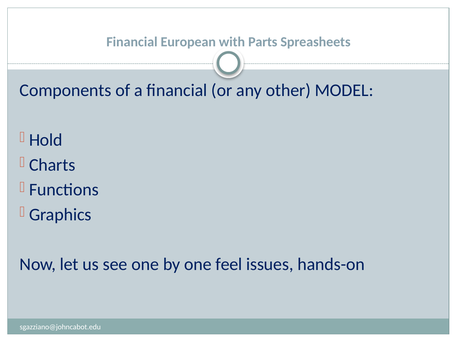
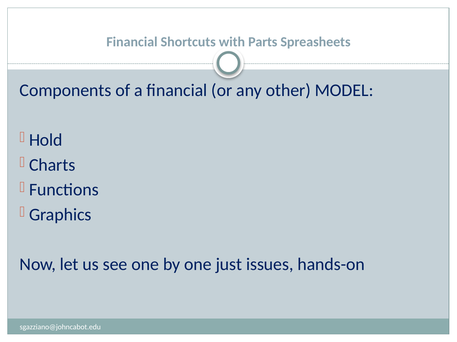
European: European -> Shortcuts (188, 42)
feel: feel -> just (229, 265)
